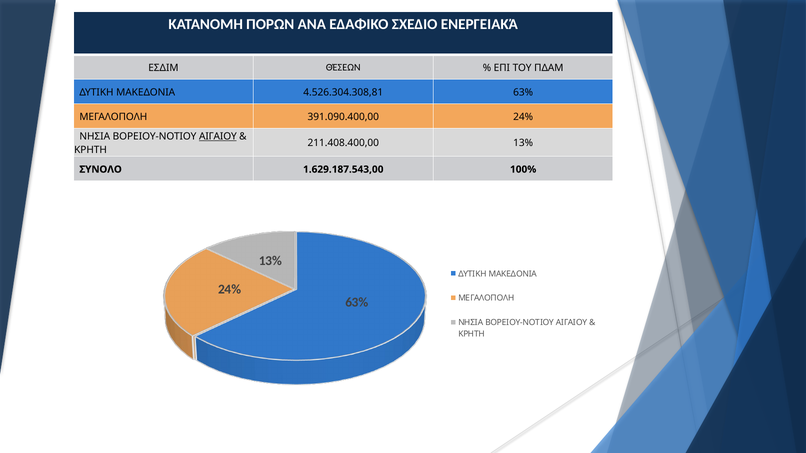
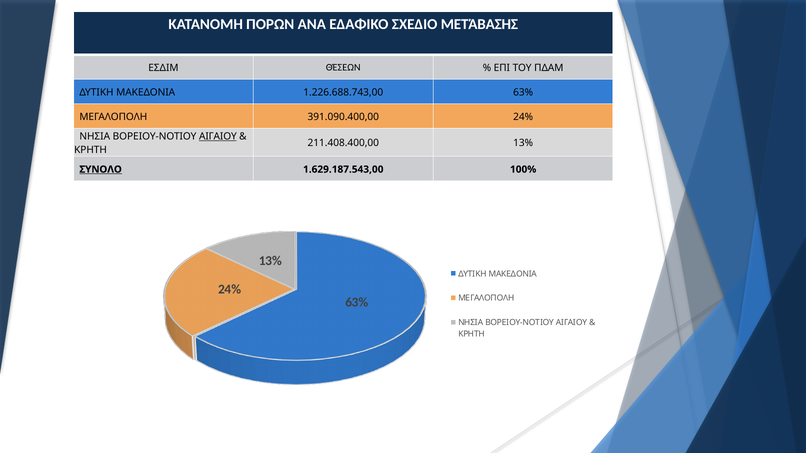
ΕΝΕΡΓΕΙΑΚΆ: ΕΝΕΡΓΕΙΑΚΆ -> ΜΕΤΆΒΑΣΗΣ (479, 24)
4.526.304.308,81: 4.526.304.308,81 -> 1.226.688.743,00 (343, 92)
ΣΥΝΟΛΟ underline: none -> present (101, 170)
